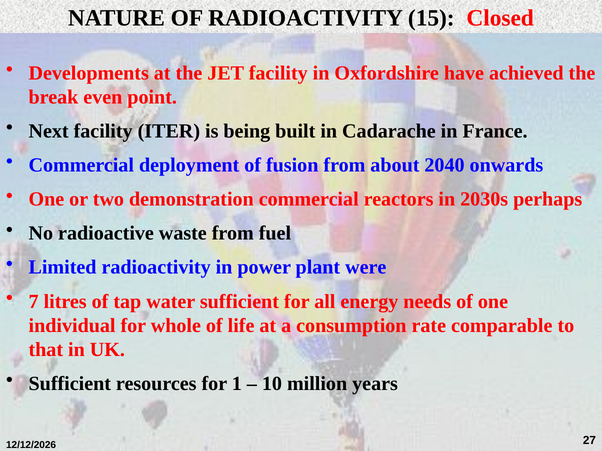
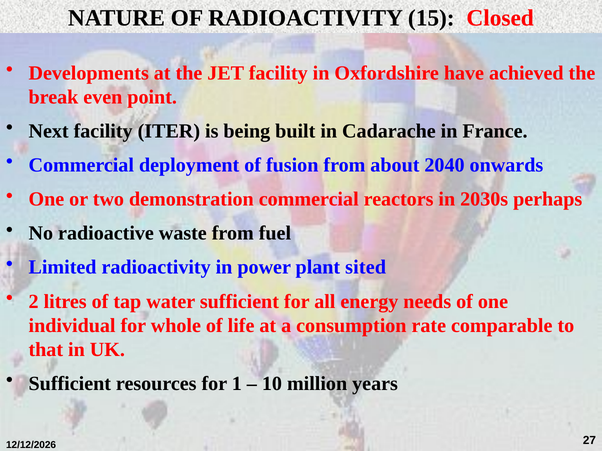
were: were -> sited (366, 268)
7: 7 -> 2 (34, 302)
